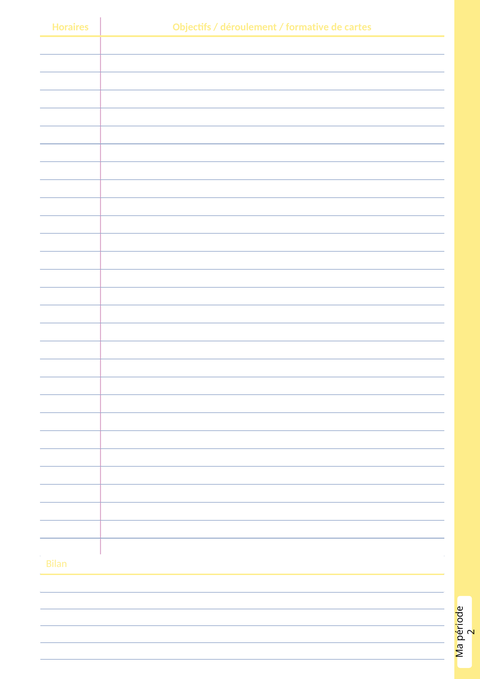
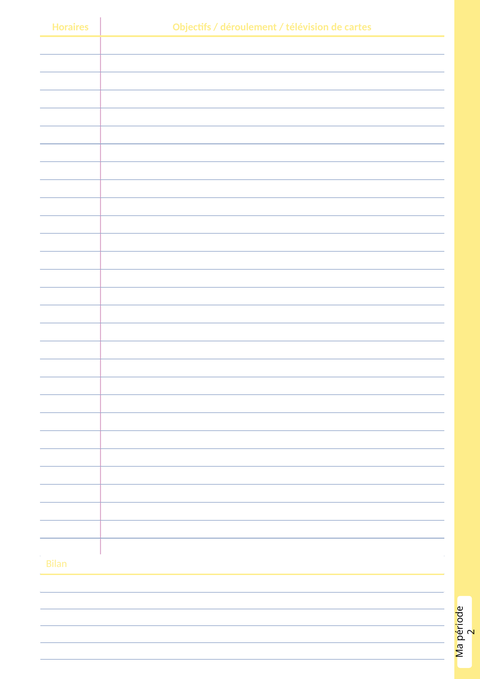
formative: formative -> télévision (307, 27)
